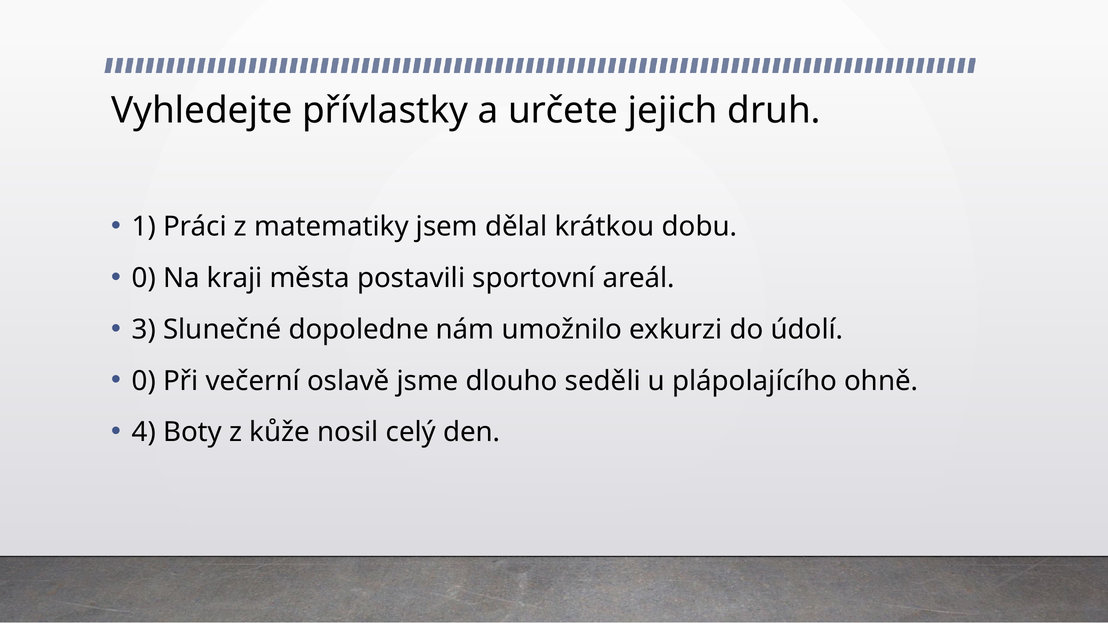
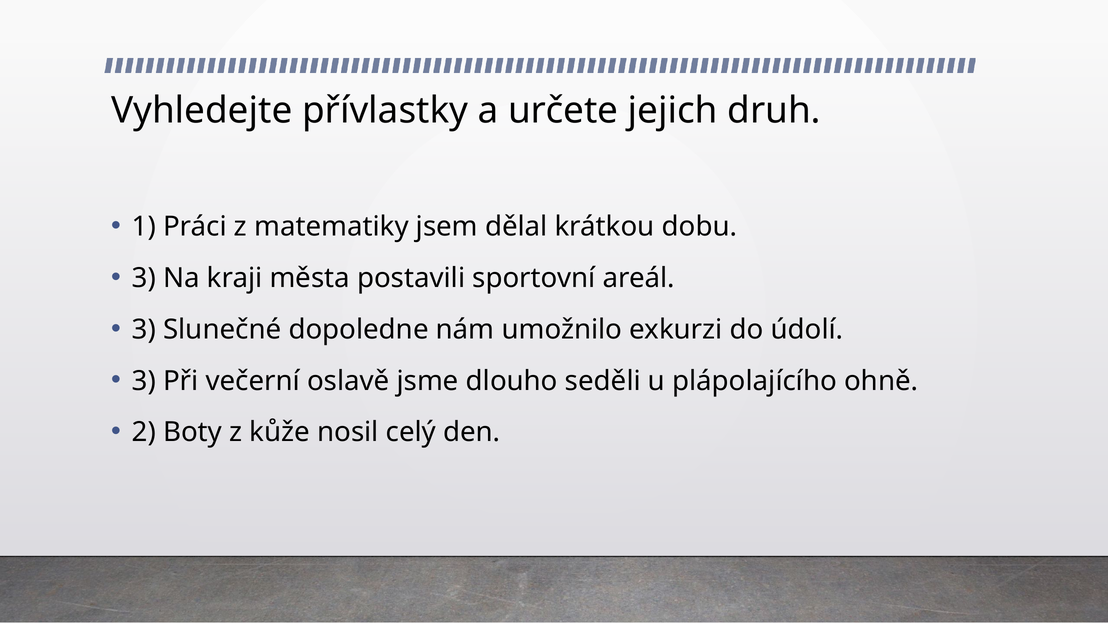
0: 0 -> 3 (144, 278)
0: 0 -> 3 (144, 381)
4: 4 -> 2 (144, 432)
